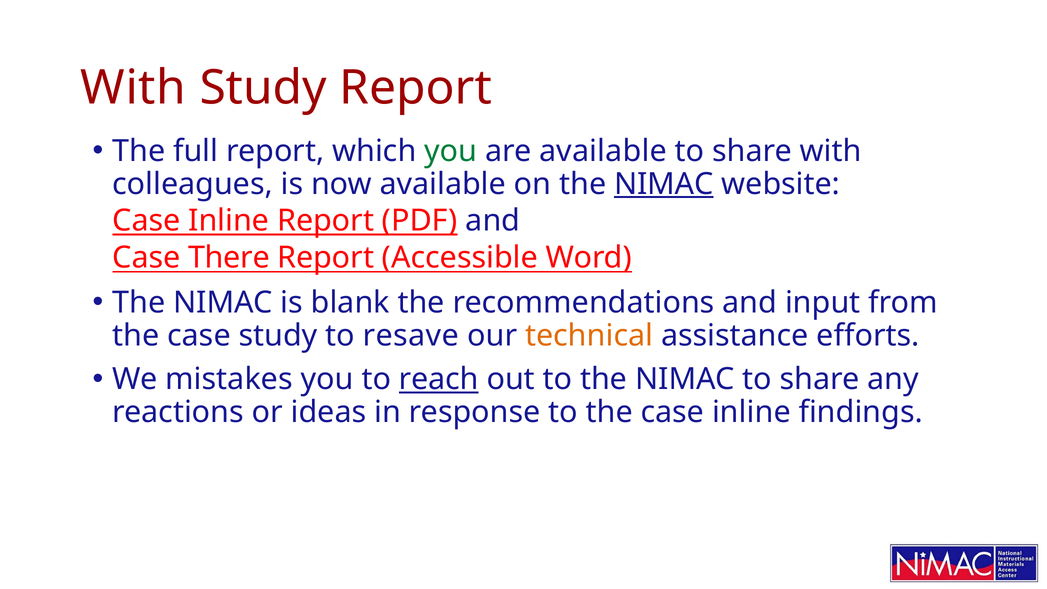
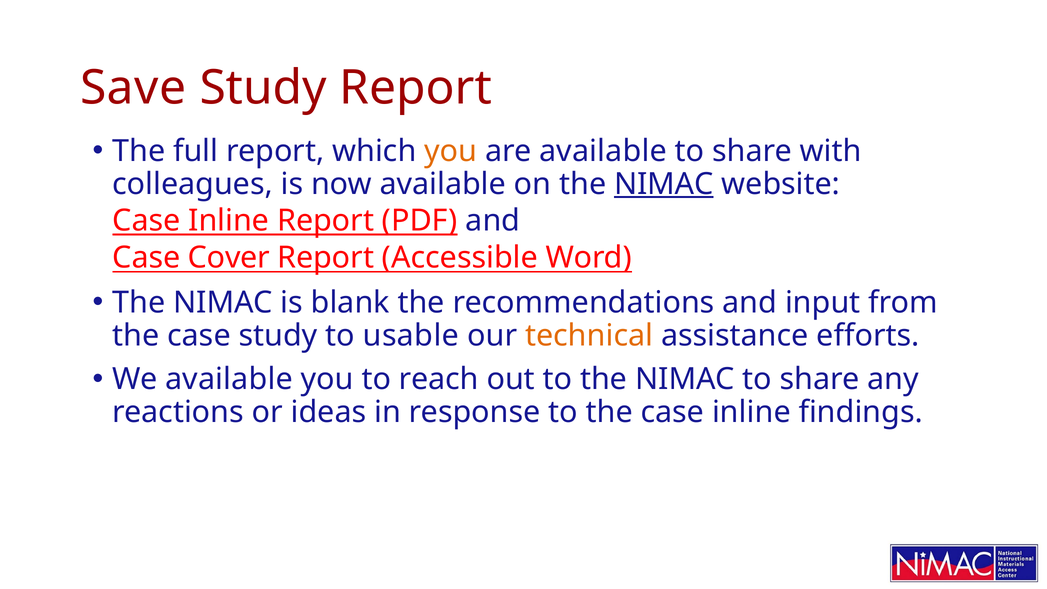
With: With -> Save (133, 88)
you colour: green -> orange (451, 151)
There: There -> Cover (229, 258)
resave: resave -> usable (411, 335)
We mistakes: mistakes -> available (229, 379)
reach underline: present -> none (439, 379)
